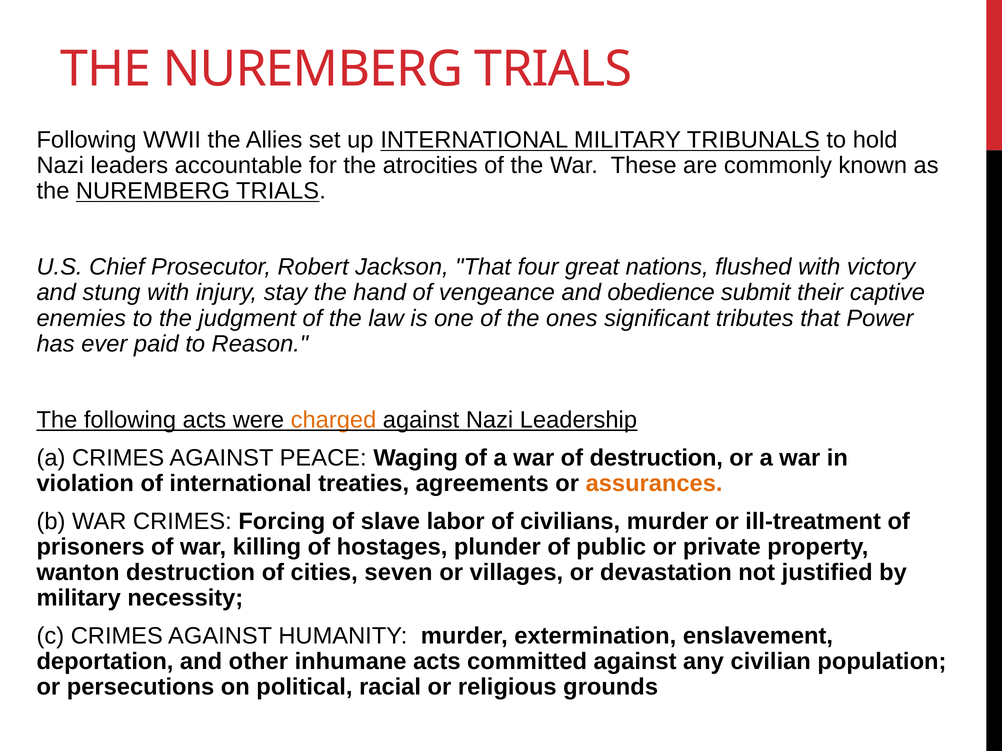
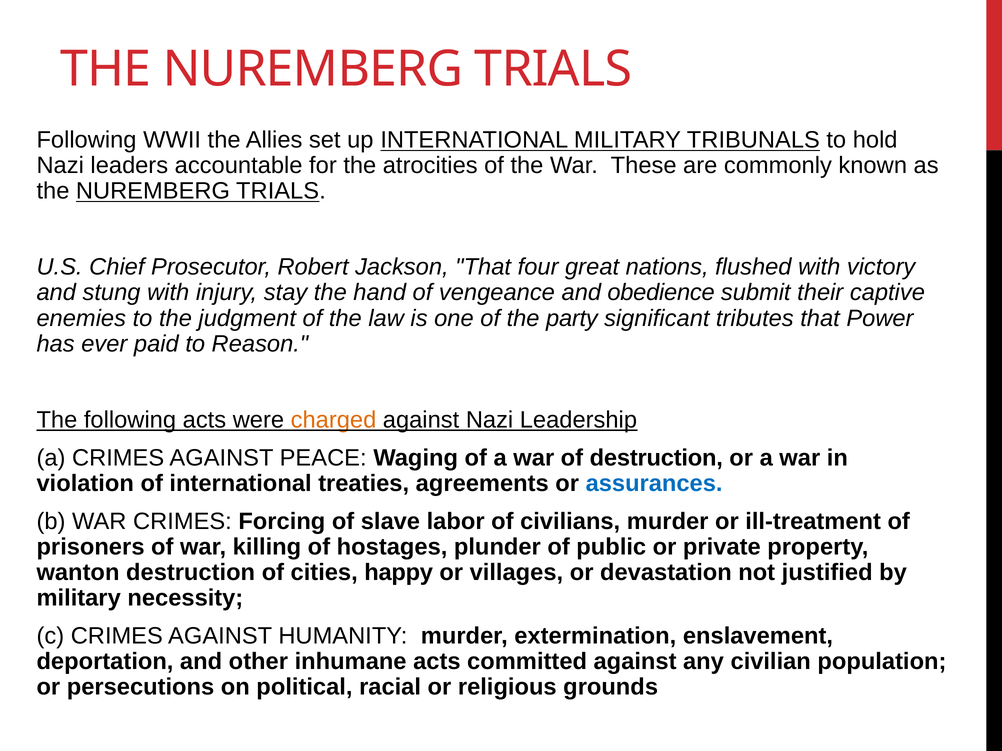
ones: ones -> party (572, 318)
assurances colour: orange -> blue (654, 484)
seven: seven -> happy (399, 573)
